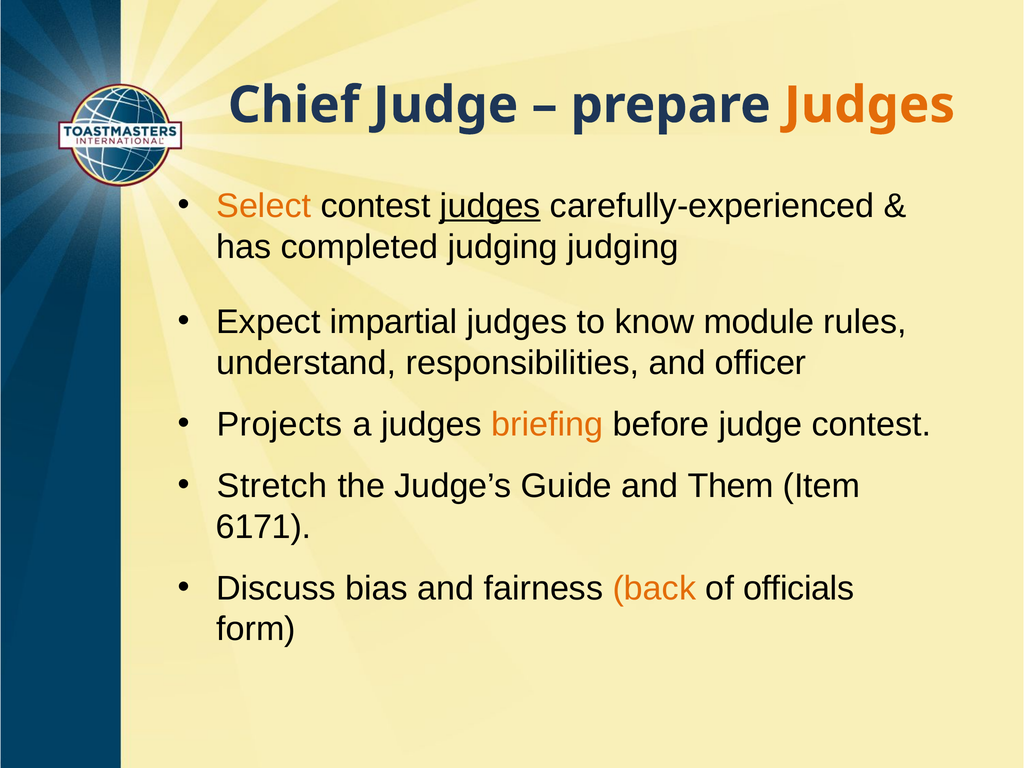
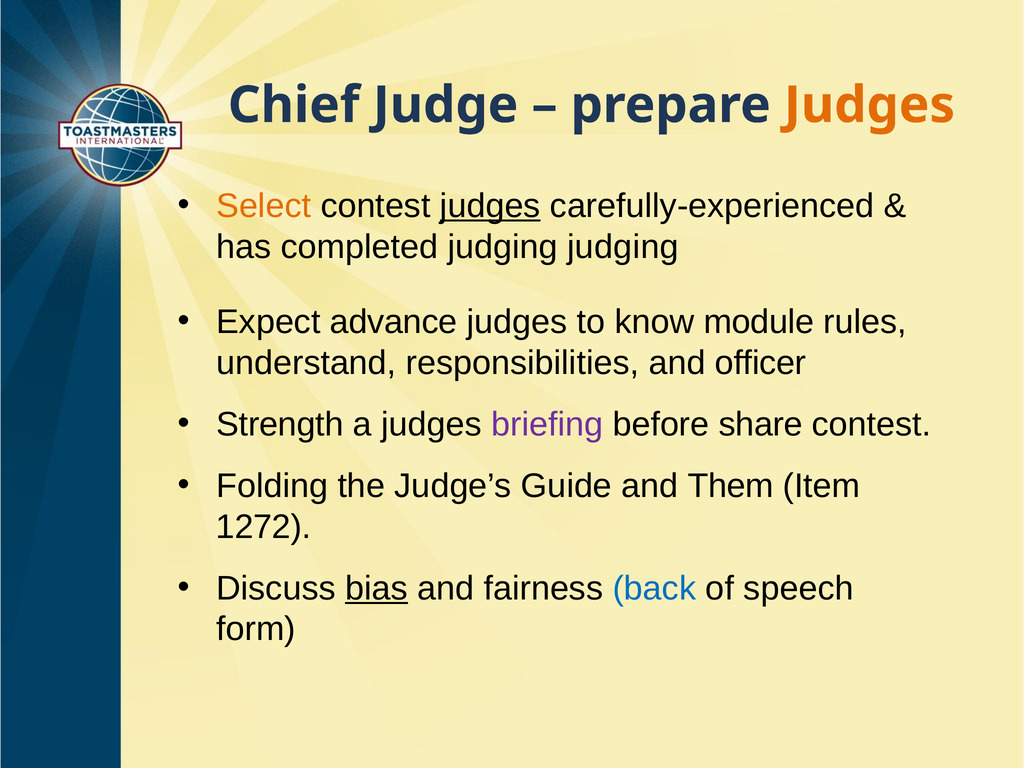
impartial: impartial -> advance (394, 322)
Projects: Projects -> Strength (280, 424)
briefing colour: orange -> purple (547, 424)
before judge: judge -> share (761, 424)
Stretch: Stretch -> Folding (272, 486)
6171: 6171 -> 1272 (264, 527)
bias underline: none -> present (376, 588)
back colour: orange -> blue (654, 588)
officials: officials -> speech (799, 588)
